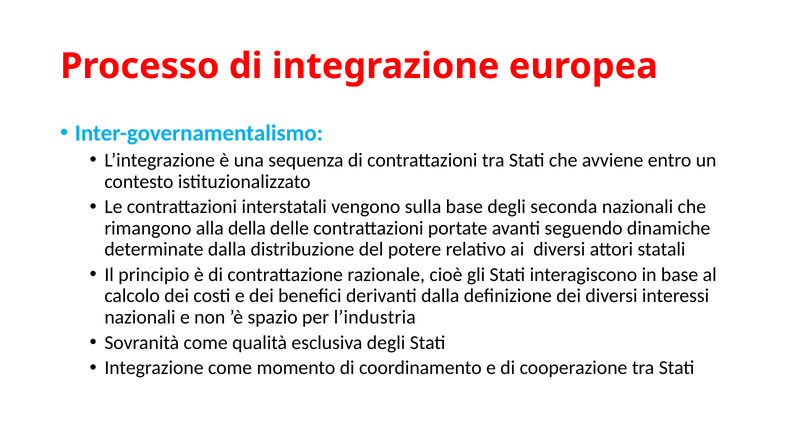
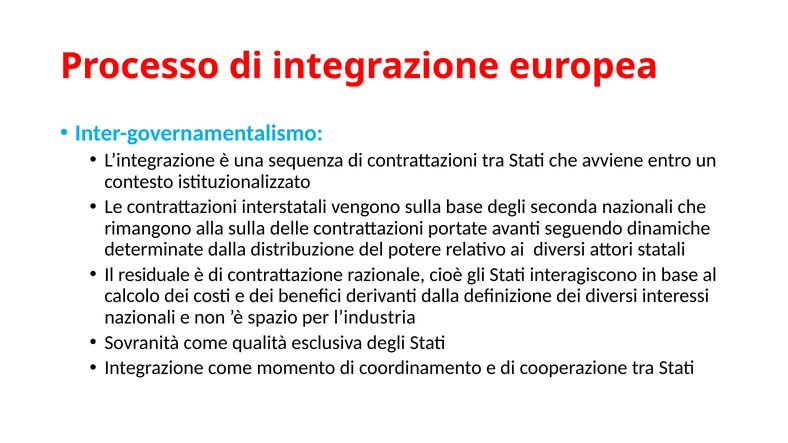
alla della: della -> sulla (247, 228)
principio: principio -> residuale (154, 275)
